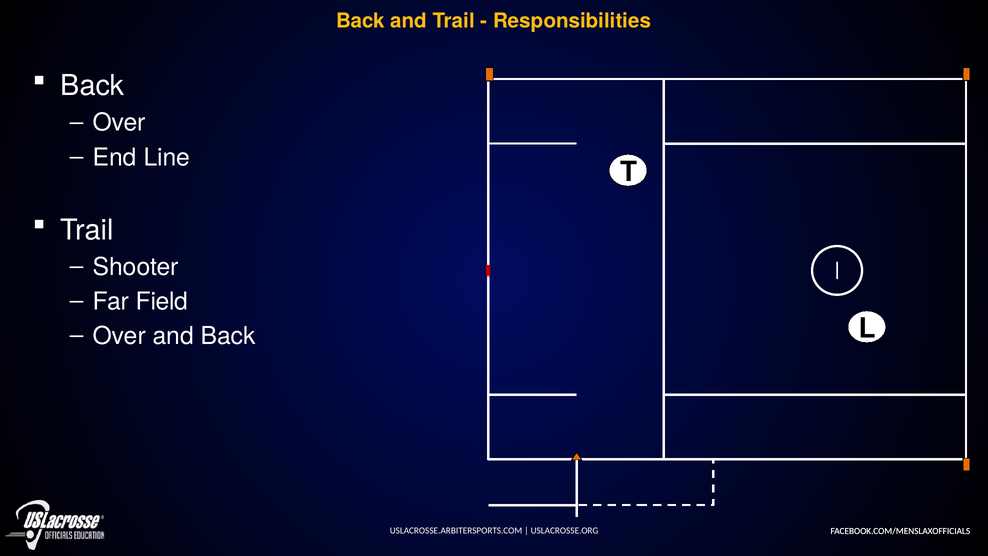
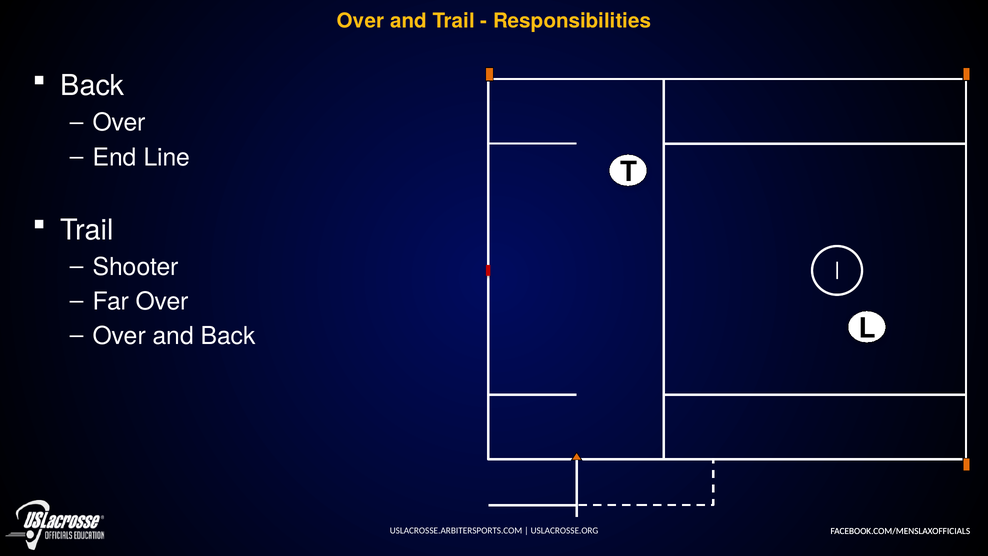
Back: Back -> Over (360, 21)
Far Field: Field -> Over (162, 301)
